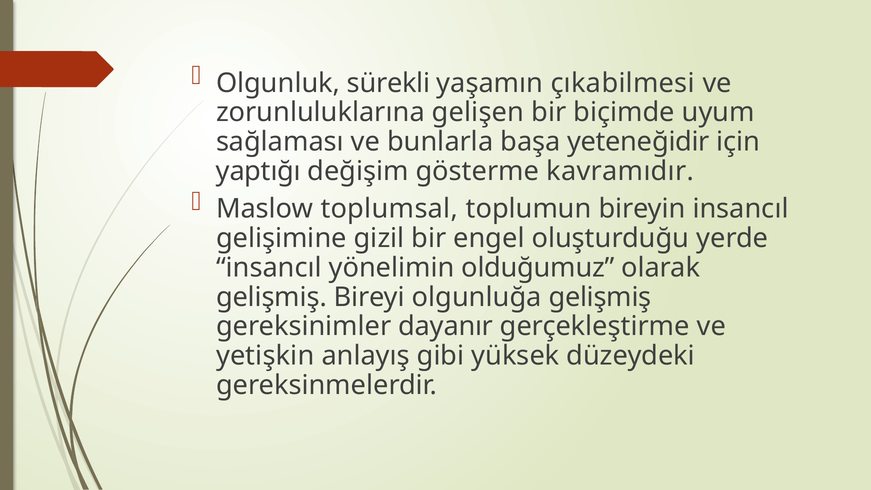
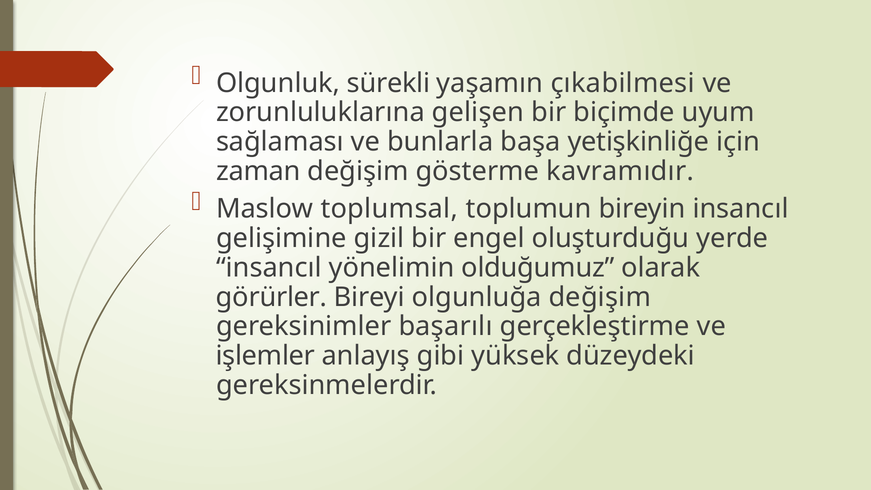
yeteneğidir: yeteneğidir -> yetişkinliğe (638, 142)
yaptığı: yaptığı -> zaman (258, 171)
gelişmiş: gelişmiş -> görürler (272, 297)
olgunluğa gelişmiş: gelişmiş -> değişim (600, 297)
dayanır: dayanır -> başarılı (446, 326)
yetişkin: yetişkin -> işlemler (265, 356)
